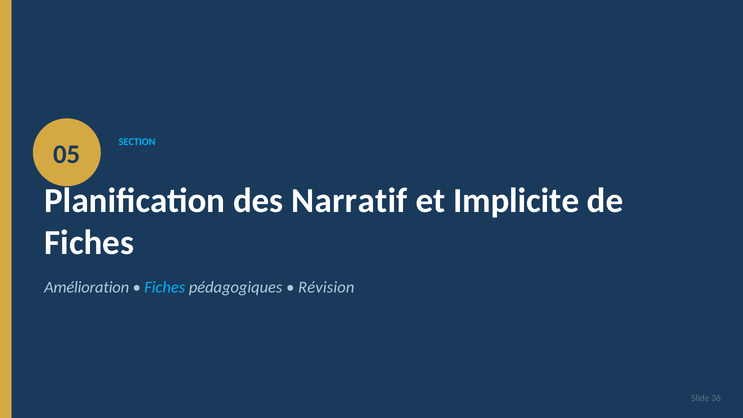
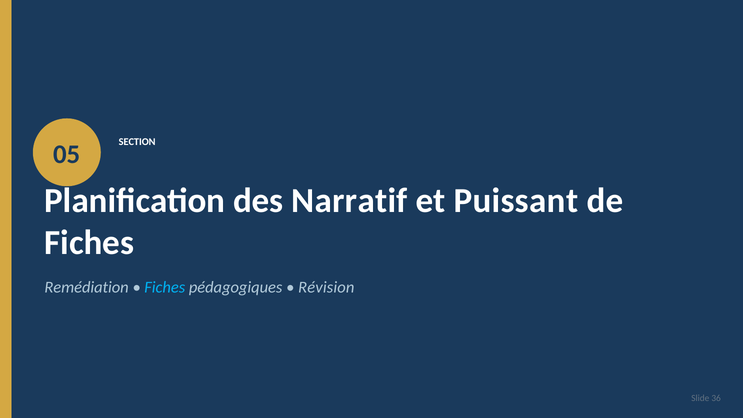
SECTION colour: light blue -> white (137, 142)
Implicite: Implicite -> Puissant (516, 201)
Amélioration: Amélioration -> Remédiation (87, 287)
